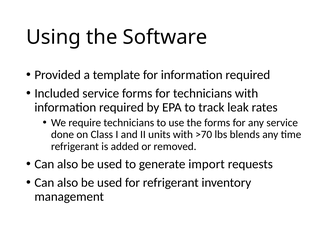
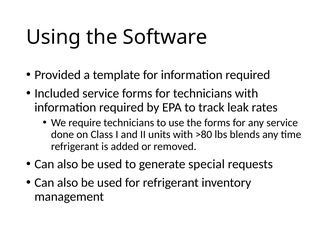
>70: >70 -> >80 (204, 135)
import: import -> special (207, 164)
